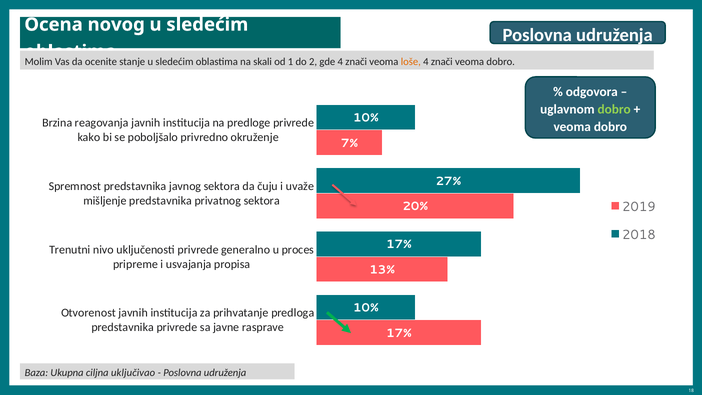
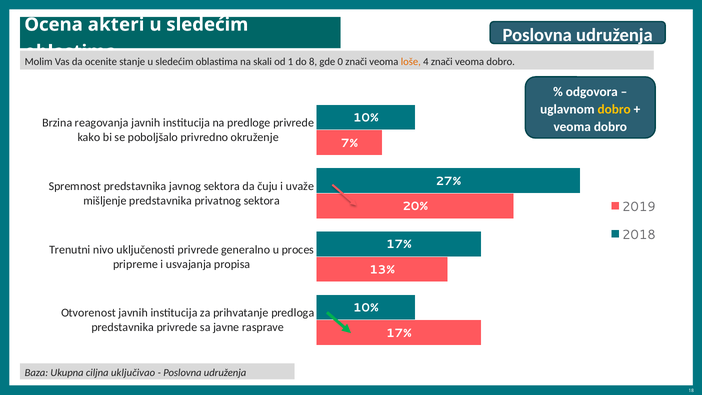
novog: novog -> akteri (116, 25)
2: 2 -> 8 (313, 62)
gde 4: 4 -> 0 (340, 62)
dobro colour: light green -> yellow (614, 109)
